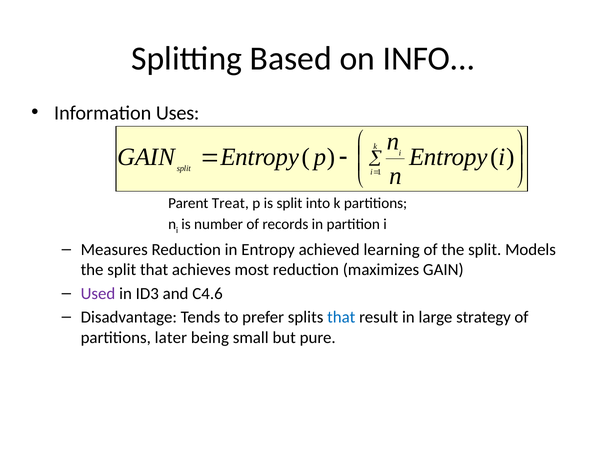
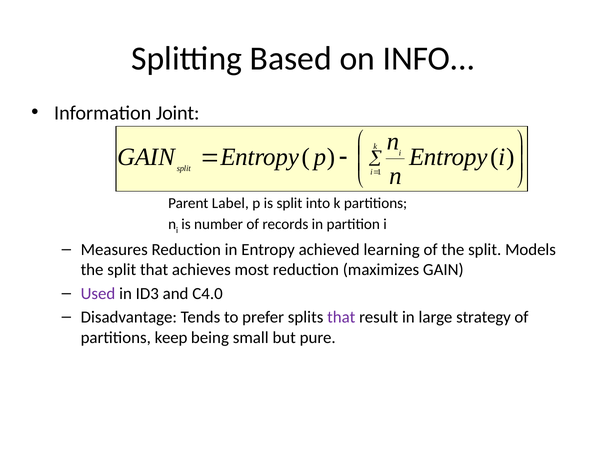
Uses: Uses -> Joint (178, 113)
Treat: Treat -> Label (230, 203)
C4.6: C4.6 -> C4.0 (208, 293)
that colour: blue -> purple (341, 317)
later: later -> keep (171, 337)
